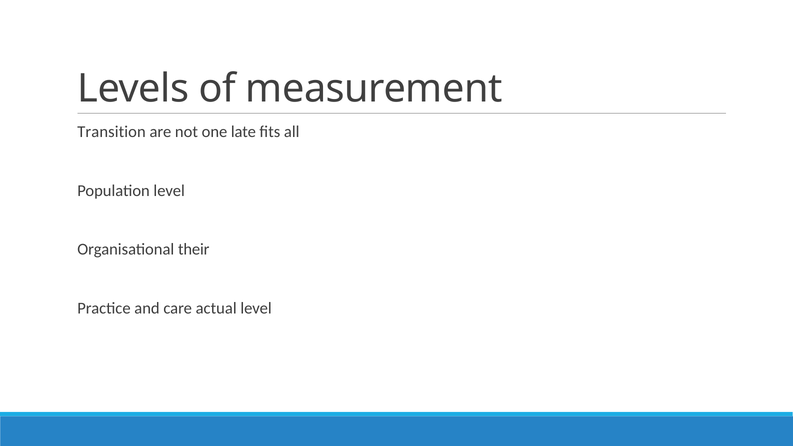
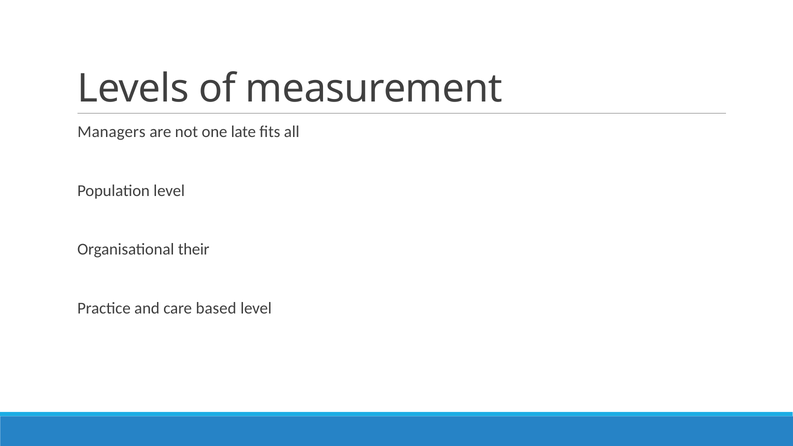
Transition: Transition -> Managers (111, 132)
actual: actual -> based (216, 308)
